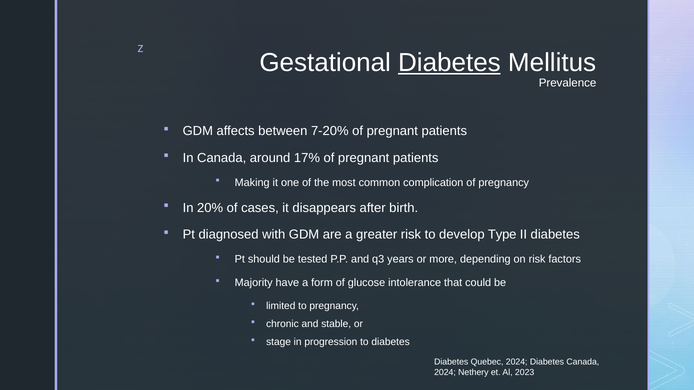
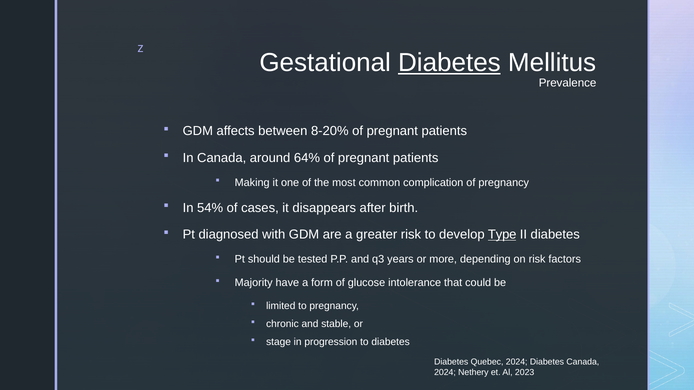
7-20%: 7-20% -> 8-20% (330, 131)
17%: 17% -> 64% (307, 158)
20%: 20% -> 54% (210, 208)
Type underline: none -> present (502, 235)
